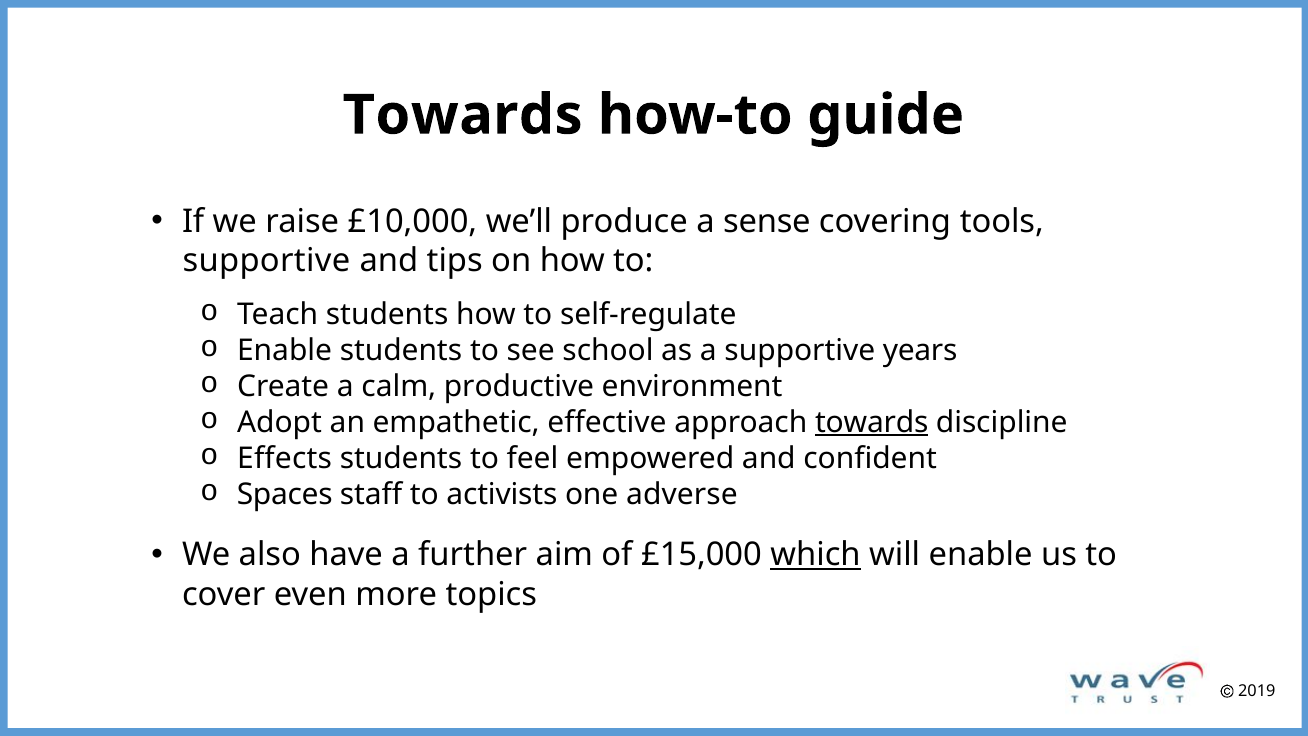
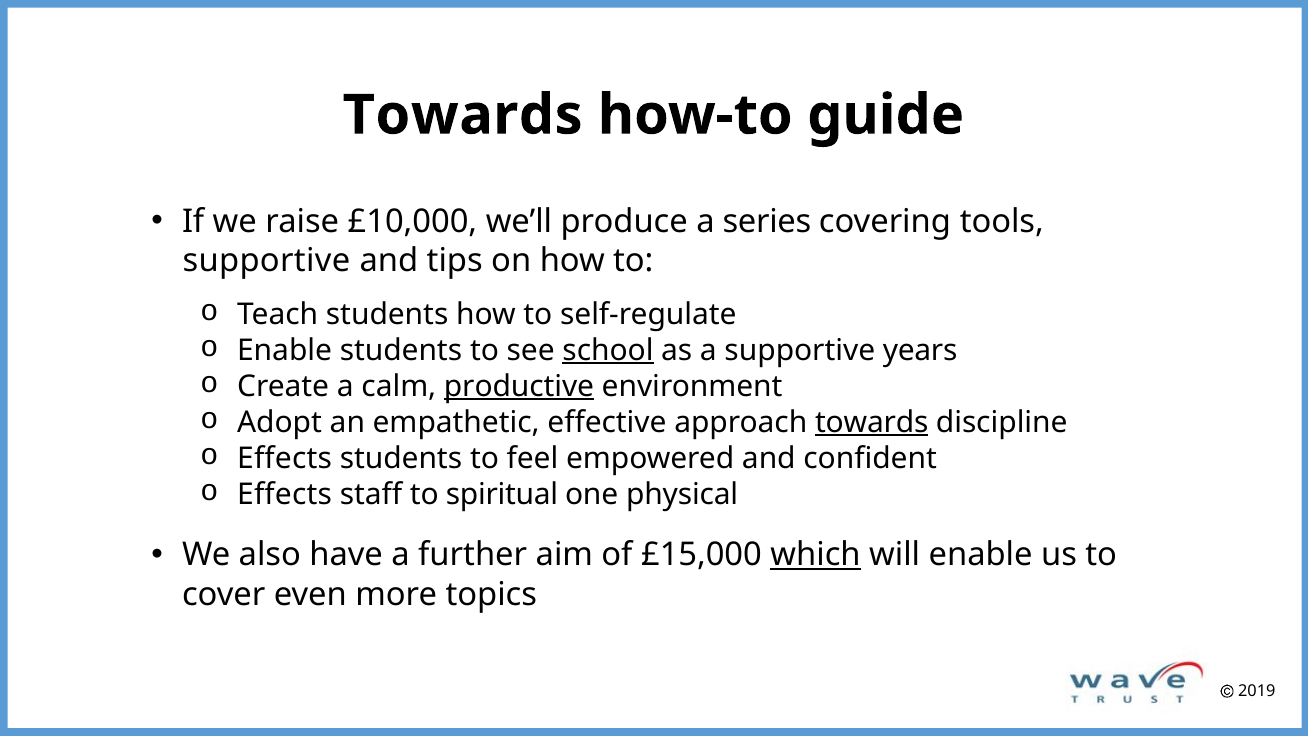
sense: sense -> series (767, 221)
school underline: none -> present (608, 350)
productive underline: none -> present (519, 386)
Spaces: Spaces -> Effects (285, 494)
activists: activists -> spiritual (502, 494)
adverse: adverse -> physical (682, 494)
